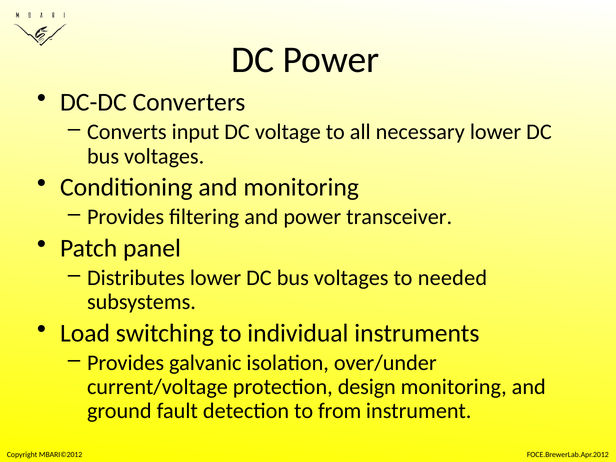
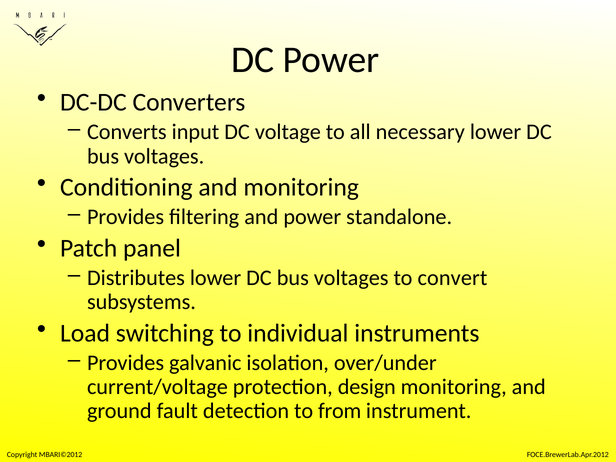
transceiver: transceiver -> standalone (399, 217)
needed: needed -> convert (452, 278)
